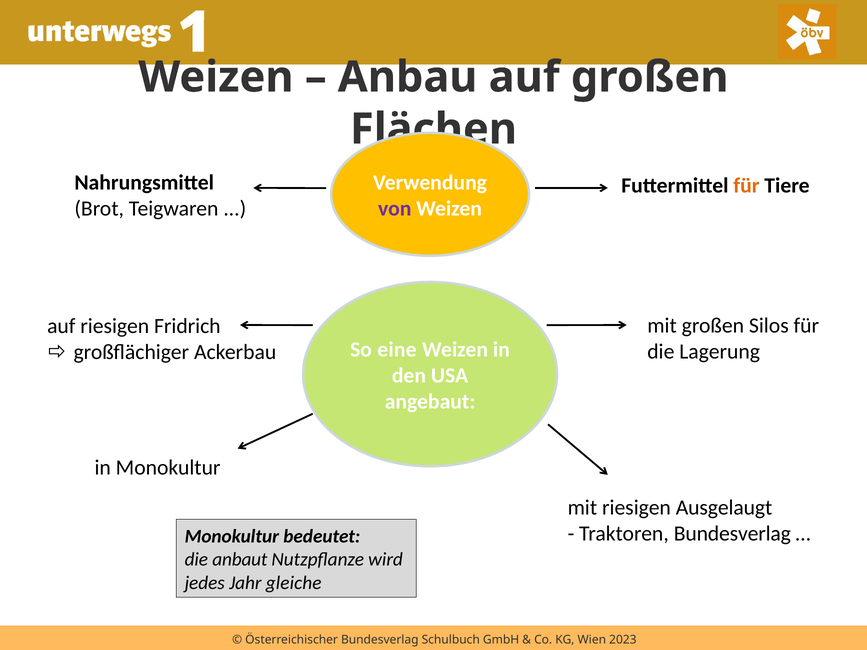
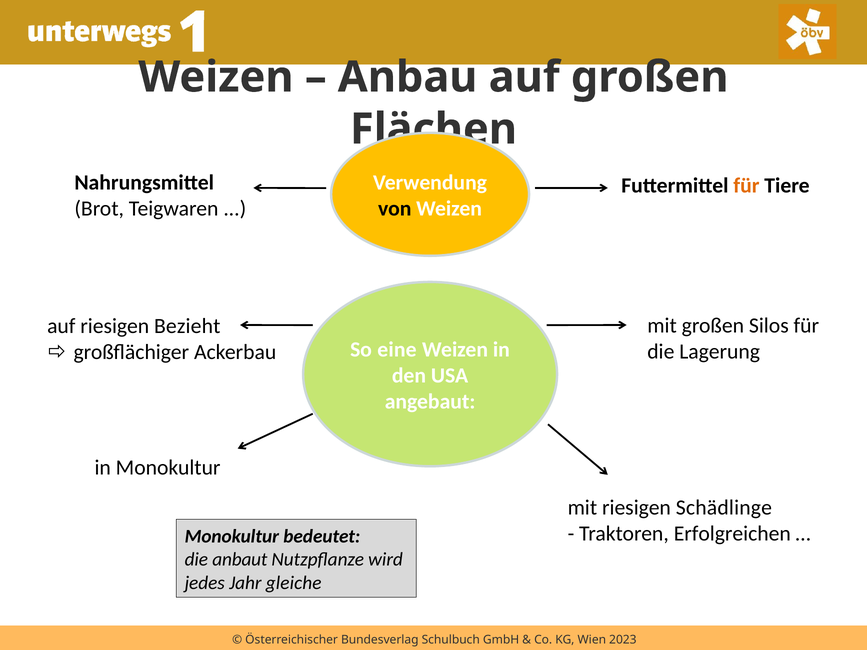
von colour: purple -> black (395, 209)
Fridrich: Fridrich -> Bezieht (187, 326)
Ausgelaugt: Ausgelaugt -> Schädlinge (724, 508)
Traktoren Bundesverlag: Bundesverlag -> Erfolgreichen (732, 534)
